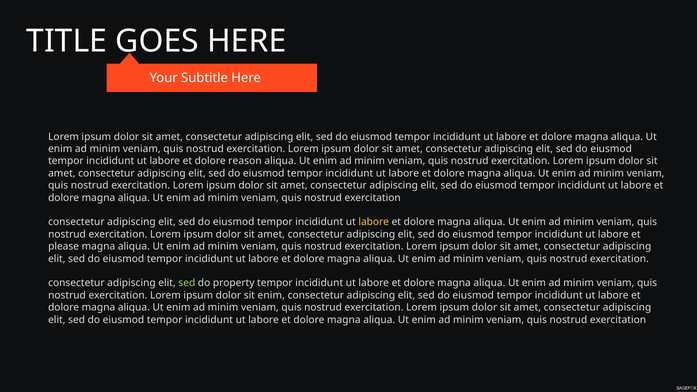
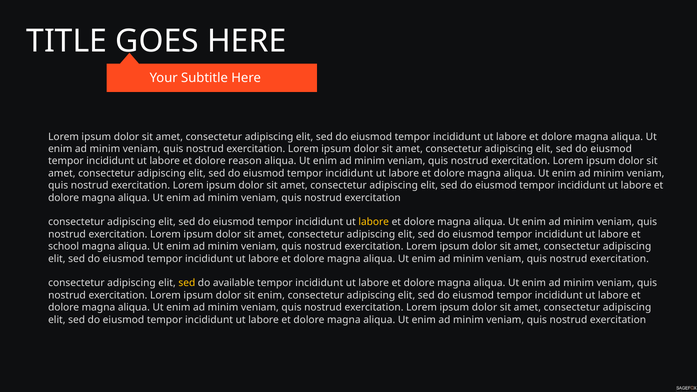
please: please -> school (64, 247)
sed colour: light green -> yellow (187, 283)
property: property -> available (234, 283)
